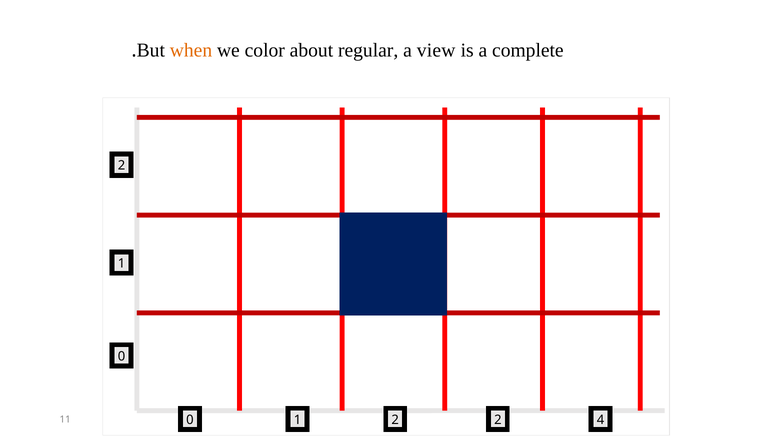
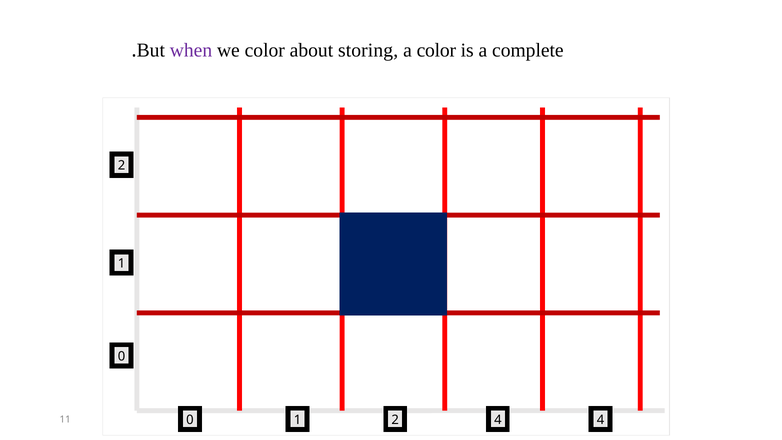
when colour: orange -> purple (191, 50)
regular: regular -> storing (368, 50)
a view: view -> color (436, 50)
0 2: 2 -> 4 (498, 420)
